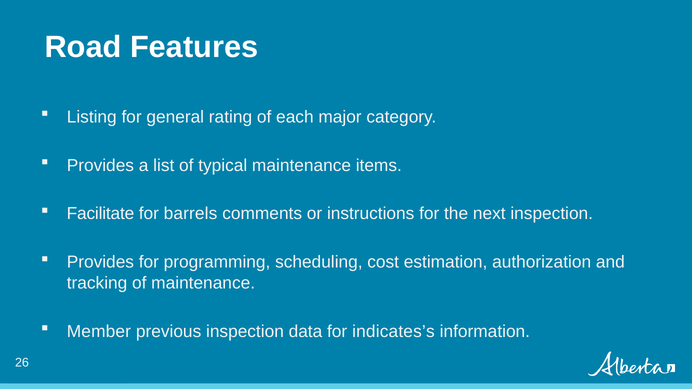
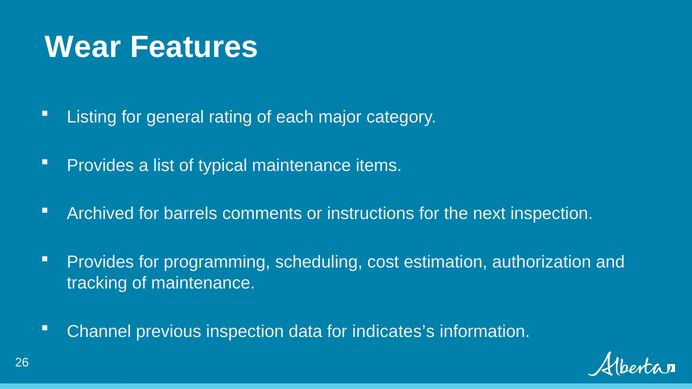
Road: Road -> Wear (83, 47)
Facilitate: Facilitate -> Archived (100, 214)
Member: Member -> Channel (99, 332)
